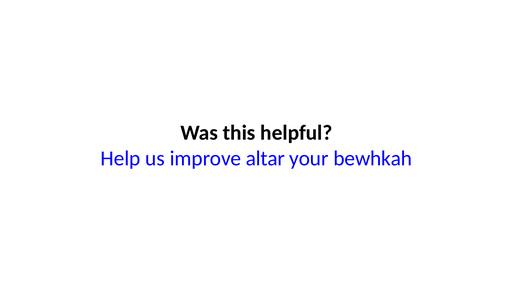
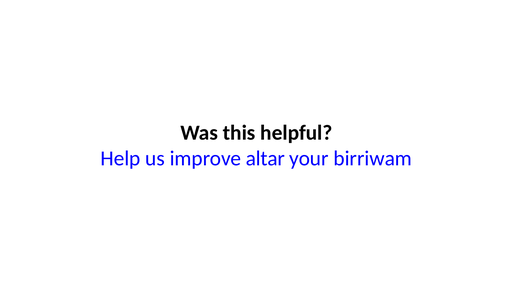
bewhkah: bewhkah -> birriwam (373, 158)
